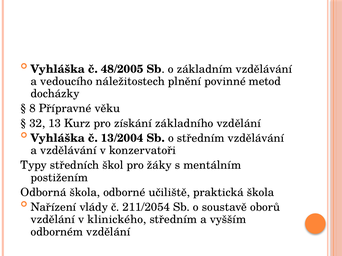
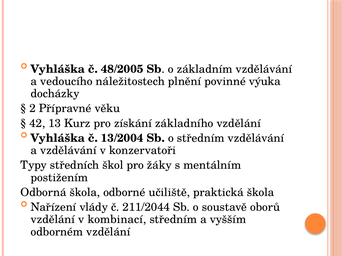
metod: metod -> výuka (265, 81)
8: 8 -> 2 (32, 109)
32: 32 -> 42 (37, 124)
211/2054: 211/2054 -> 211/2044 (146, 208)
klinického: klinického -> kombinací (117, 220)
